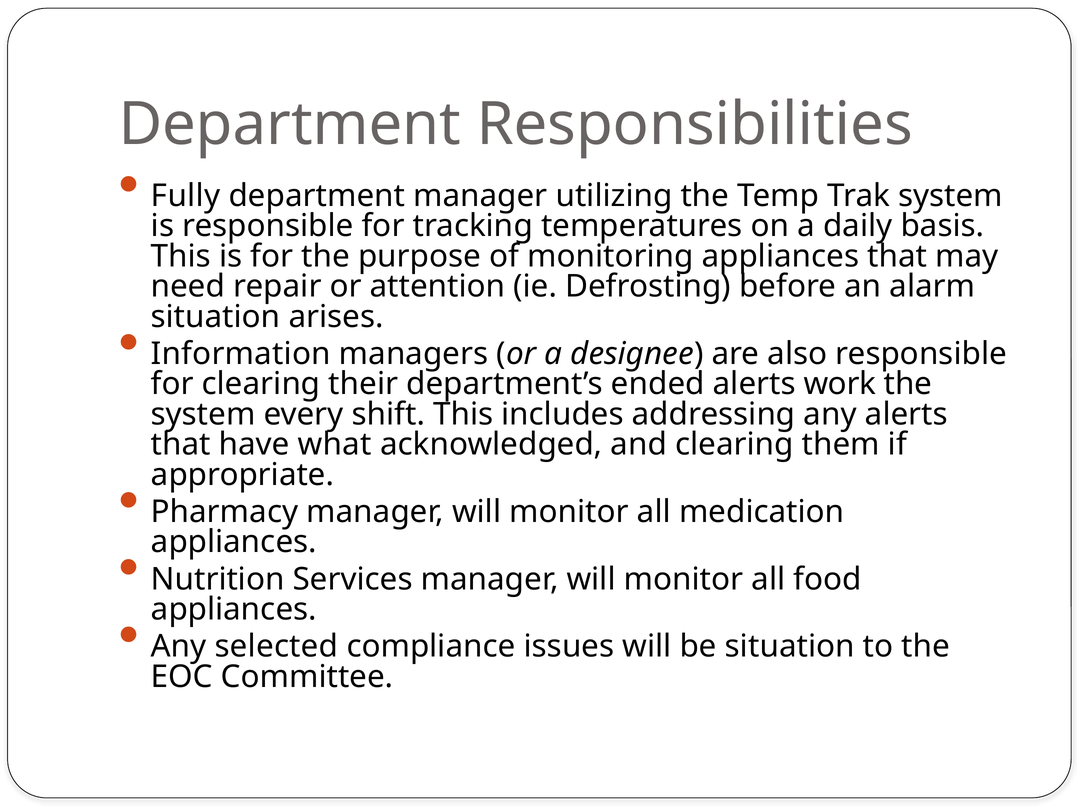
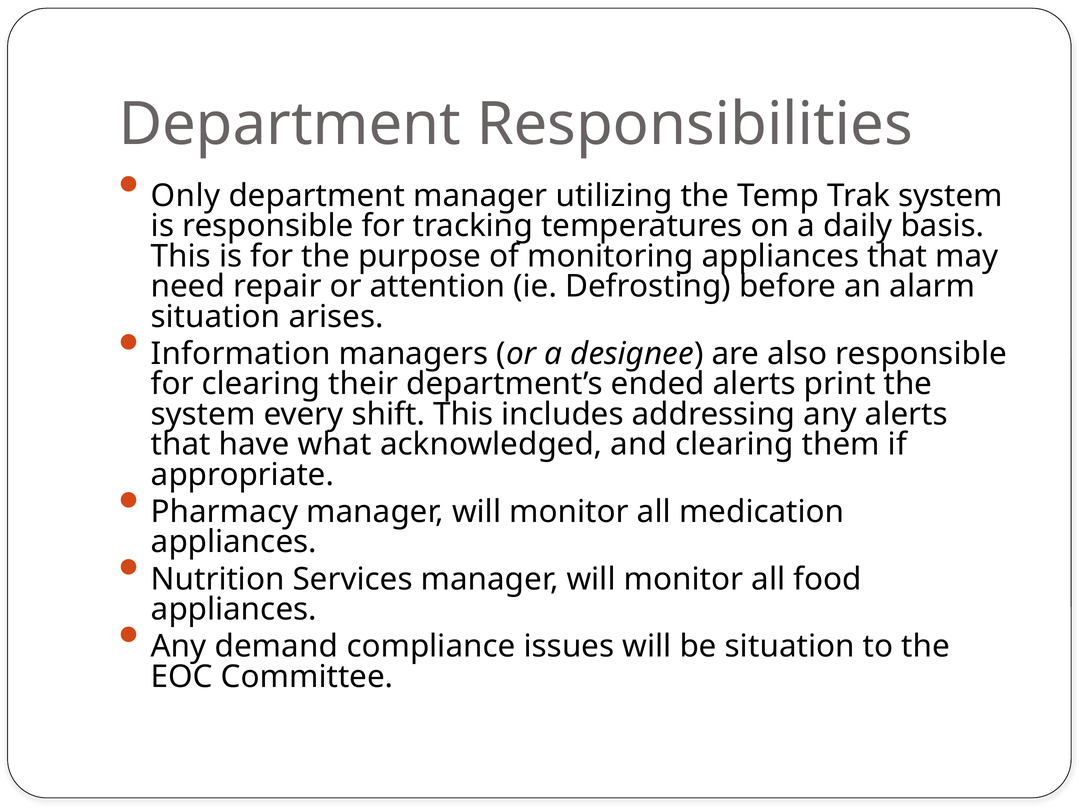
Fully: Fully -> Only (186, 196)
work: work -> print (840, 384)
selected: selected -> demand (276, 647)
